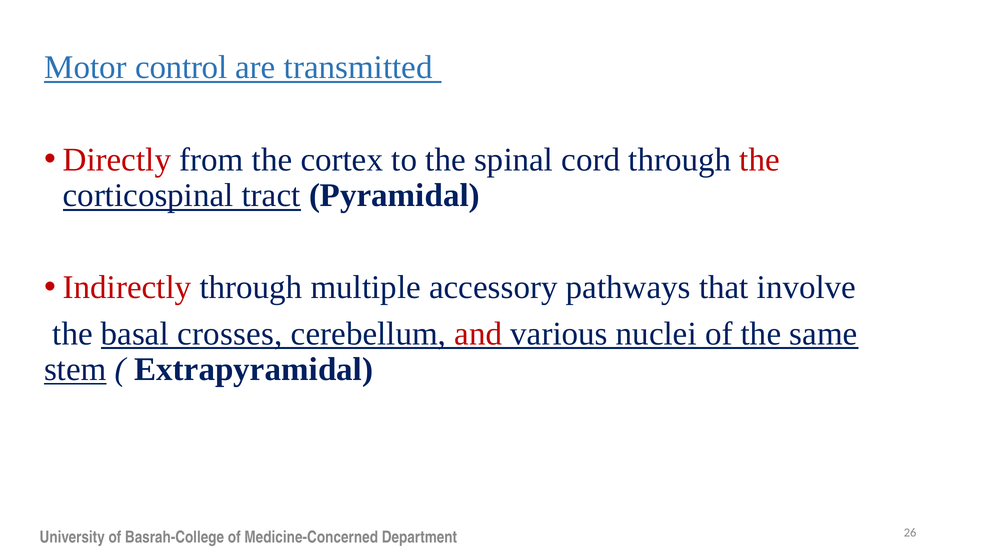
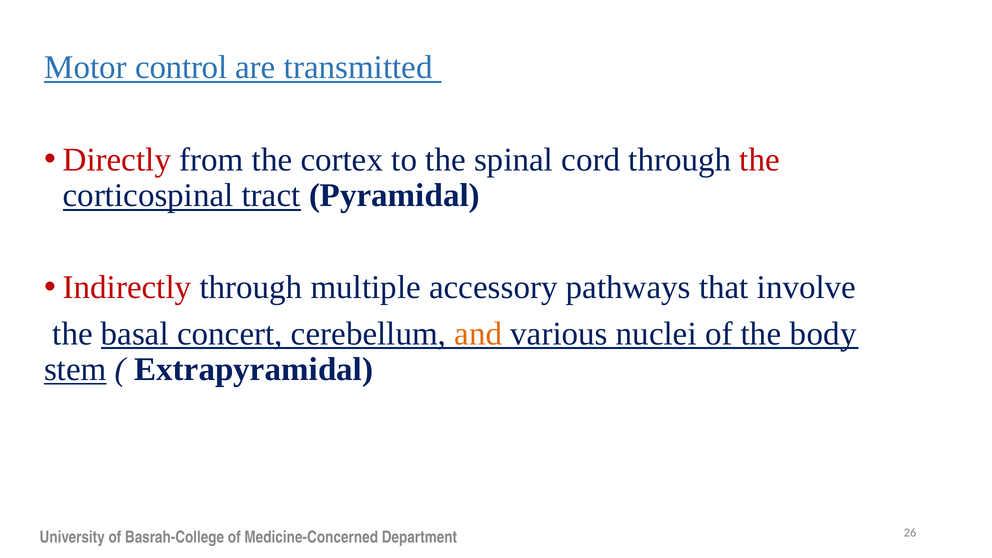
crosses: crosses -> concert (230, 334)
and colour: red -> orange (478, 334)
same: same -> body (823, 334)
